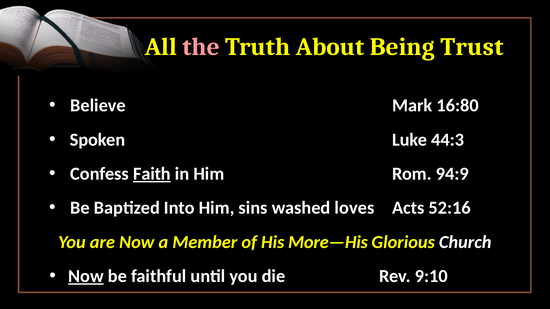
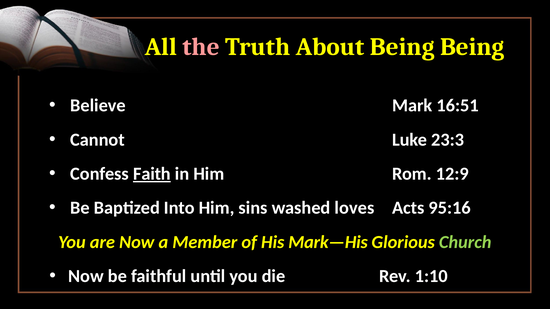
Being Trust: Trust -> Being (472, 47)
16:80: 16:80 -> 16:51 (458, 106)
Spoken: Spoken -> Cannot (97, 140)
44:3: 44:3 -> 23:3 (448, 140)
94:9: 94:9 -> 12:9 (452, 174)
52:16: 52:16 -> 95:16 (450, 208)
More—His: More—His -> Mark—His (328, 242)
Church colour: white -> light green (465, 242)
Now underline: present -> none (86, 276)
9:10: 9:10 -> 1:10 (431, 276)
